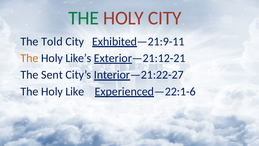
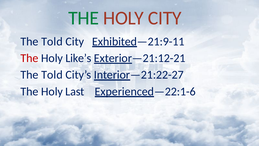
The colour: orange -> red (30, 58)
Sent: Sent -> Told (52, 75)
Like: Like -> Last (75, 91)
